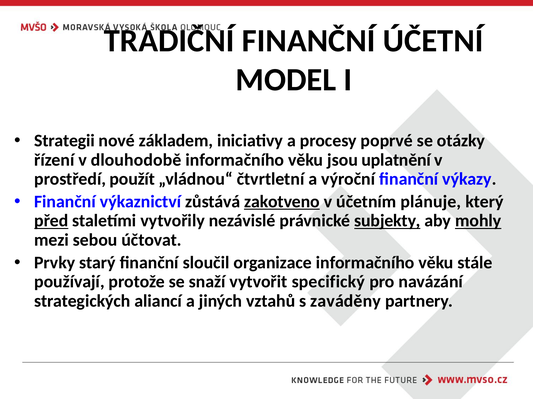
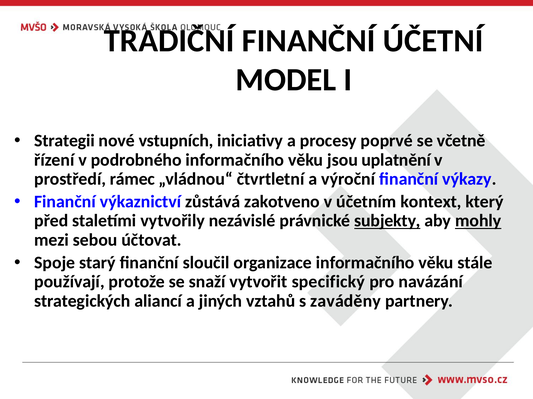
základem: základem -> vstupních (176, 141)
otázky: otázky -> včetně (461, 141)
dlouhodobě: dlouhodobě -> podrobného (136, 160)
použít: použít -> rámec (132, 179)
zakotveno underline: present -> none (282, 202)
plánuje: plánuje -> kontext (431, 202)
před underline: present -> none (51, 221)
Prvky: Prvky -> Spoje (55, 263)
